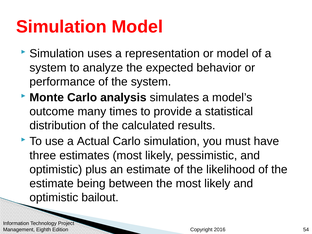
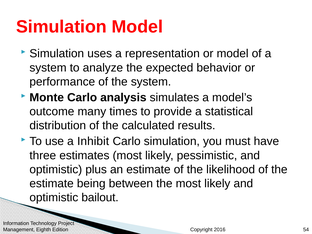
Actual: Actual -> Inhibit (93, 141)
